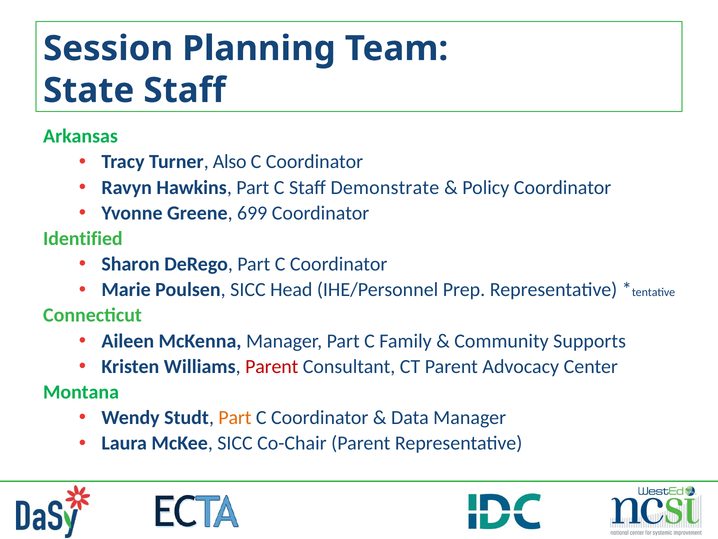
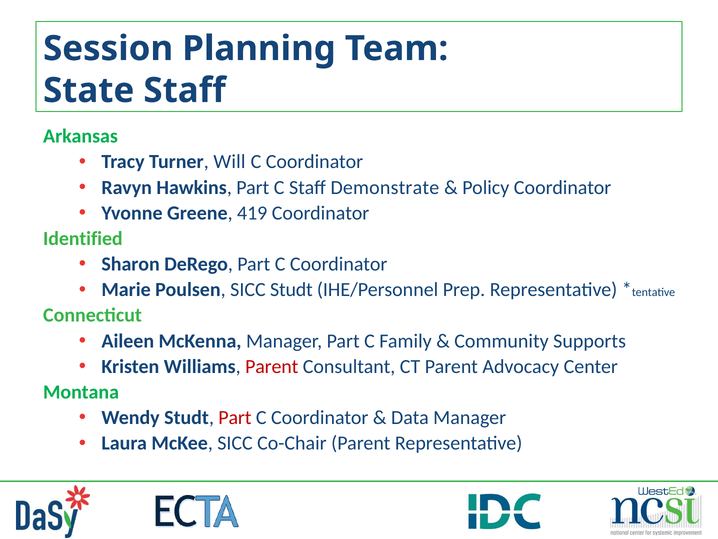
Also: Also -> Will (229, 162)
699: 699 -> 419 (252, 213)
SICC Head: Head -> Studt (291, 290)
Part colour: orange -> red (235, 417)
